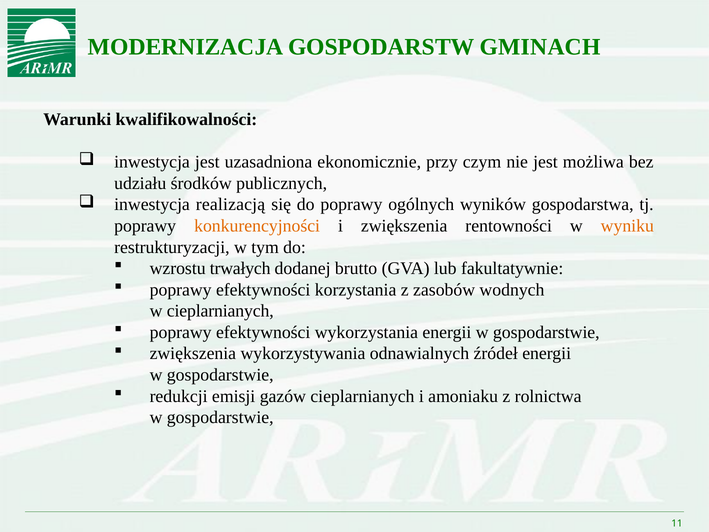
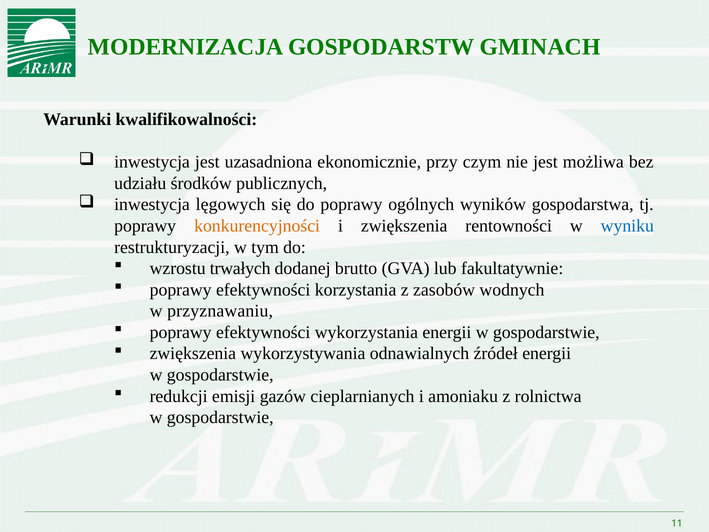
realizacją: realizacją -> lęgowych (231, 205)
wyniku colour: orange -> blue (627, 226)
w cieplarnianych: cieplarnianych -> przyznawaniu (220, 311)
